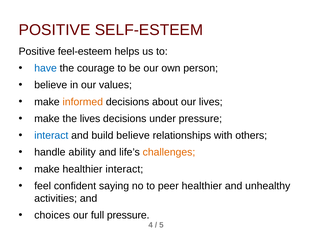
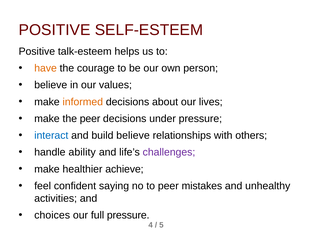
feel-esteem: feel-esteem -> talk-esteem (85, 51)
have colour: blue -> orange (46, 68)
the lives: lives -> peer (90, 119)
challenges colour: orange -> purple (169, 152)
healthier interact: interact -> achieve (124, 169)
peer healthier: healthier -> mistakes (202, 186)
